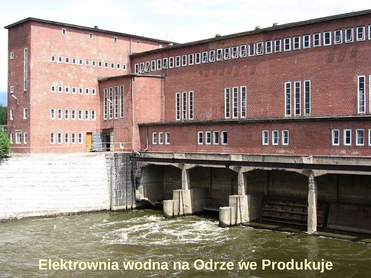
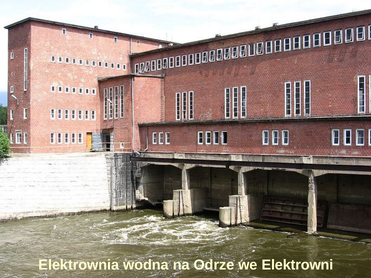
Produkuje: Produkuje -> Elektrowni (297, 265)
